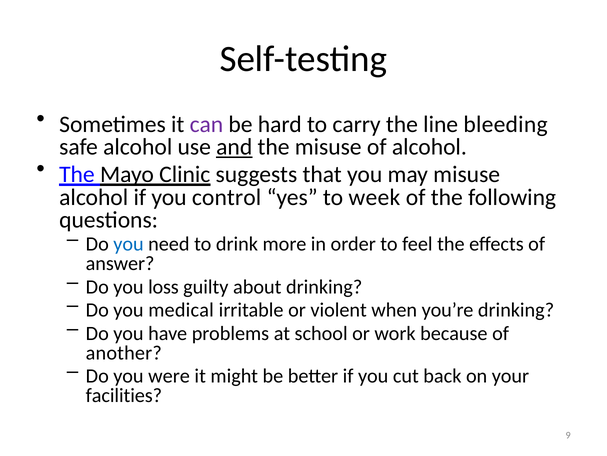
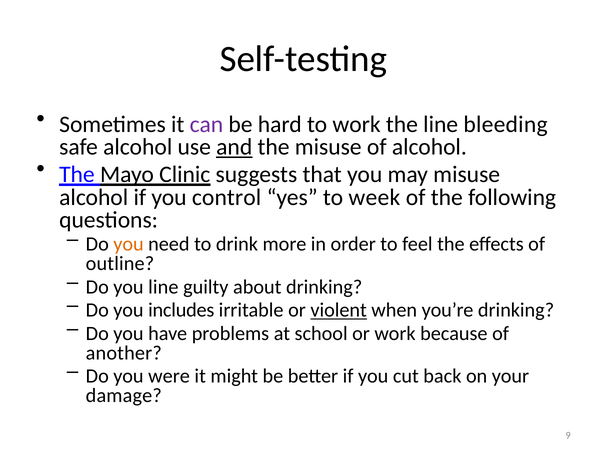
to carry: carry -> work (357, 124)
you colour: blue -> orange (129, 244)
answer: answer -> outline (120, 263)
you loss: loss -> line (163, 287)
medical: medical -> includes (181, 310)
violent underline: none -> present (339, 310)
facilities: facilities -> damage (124, 395)
